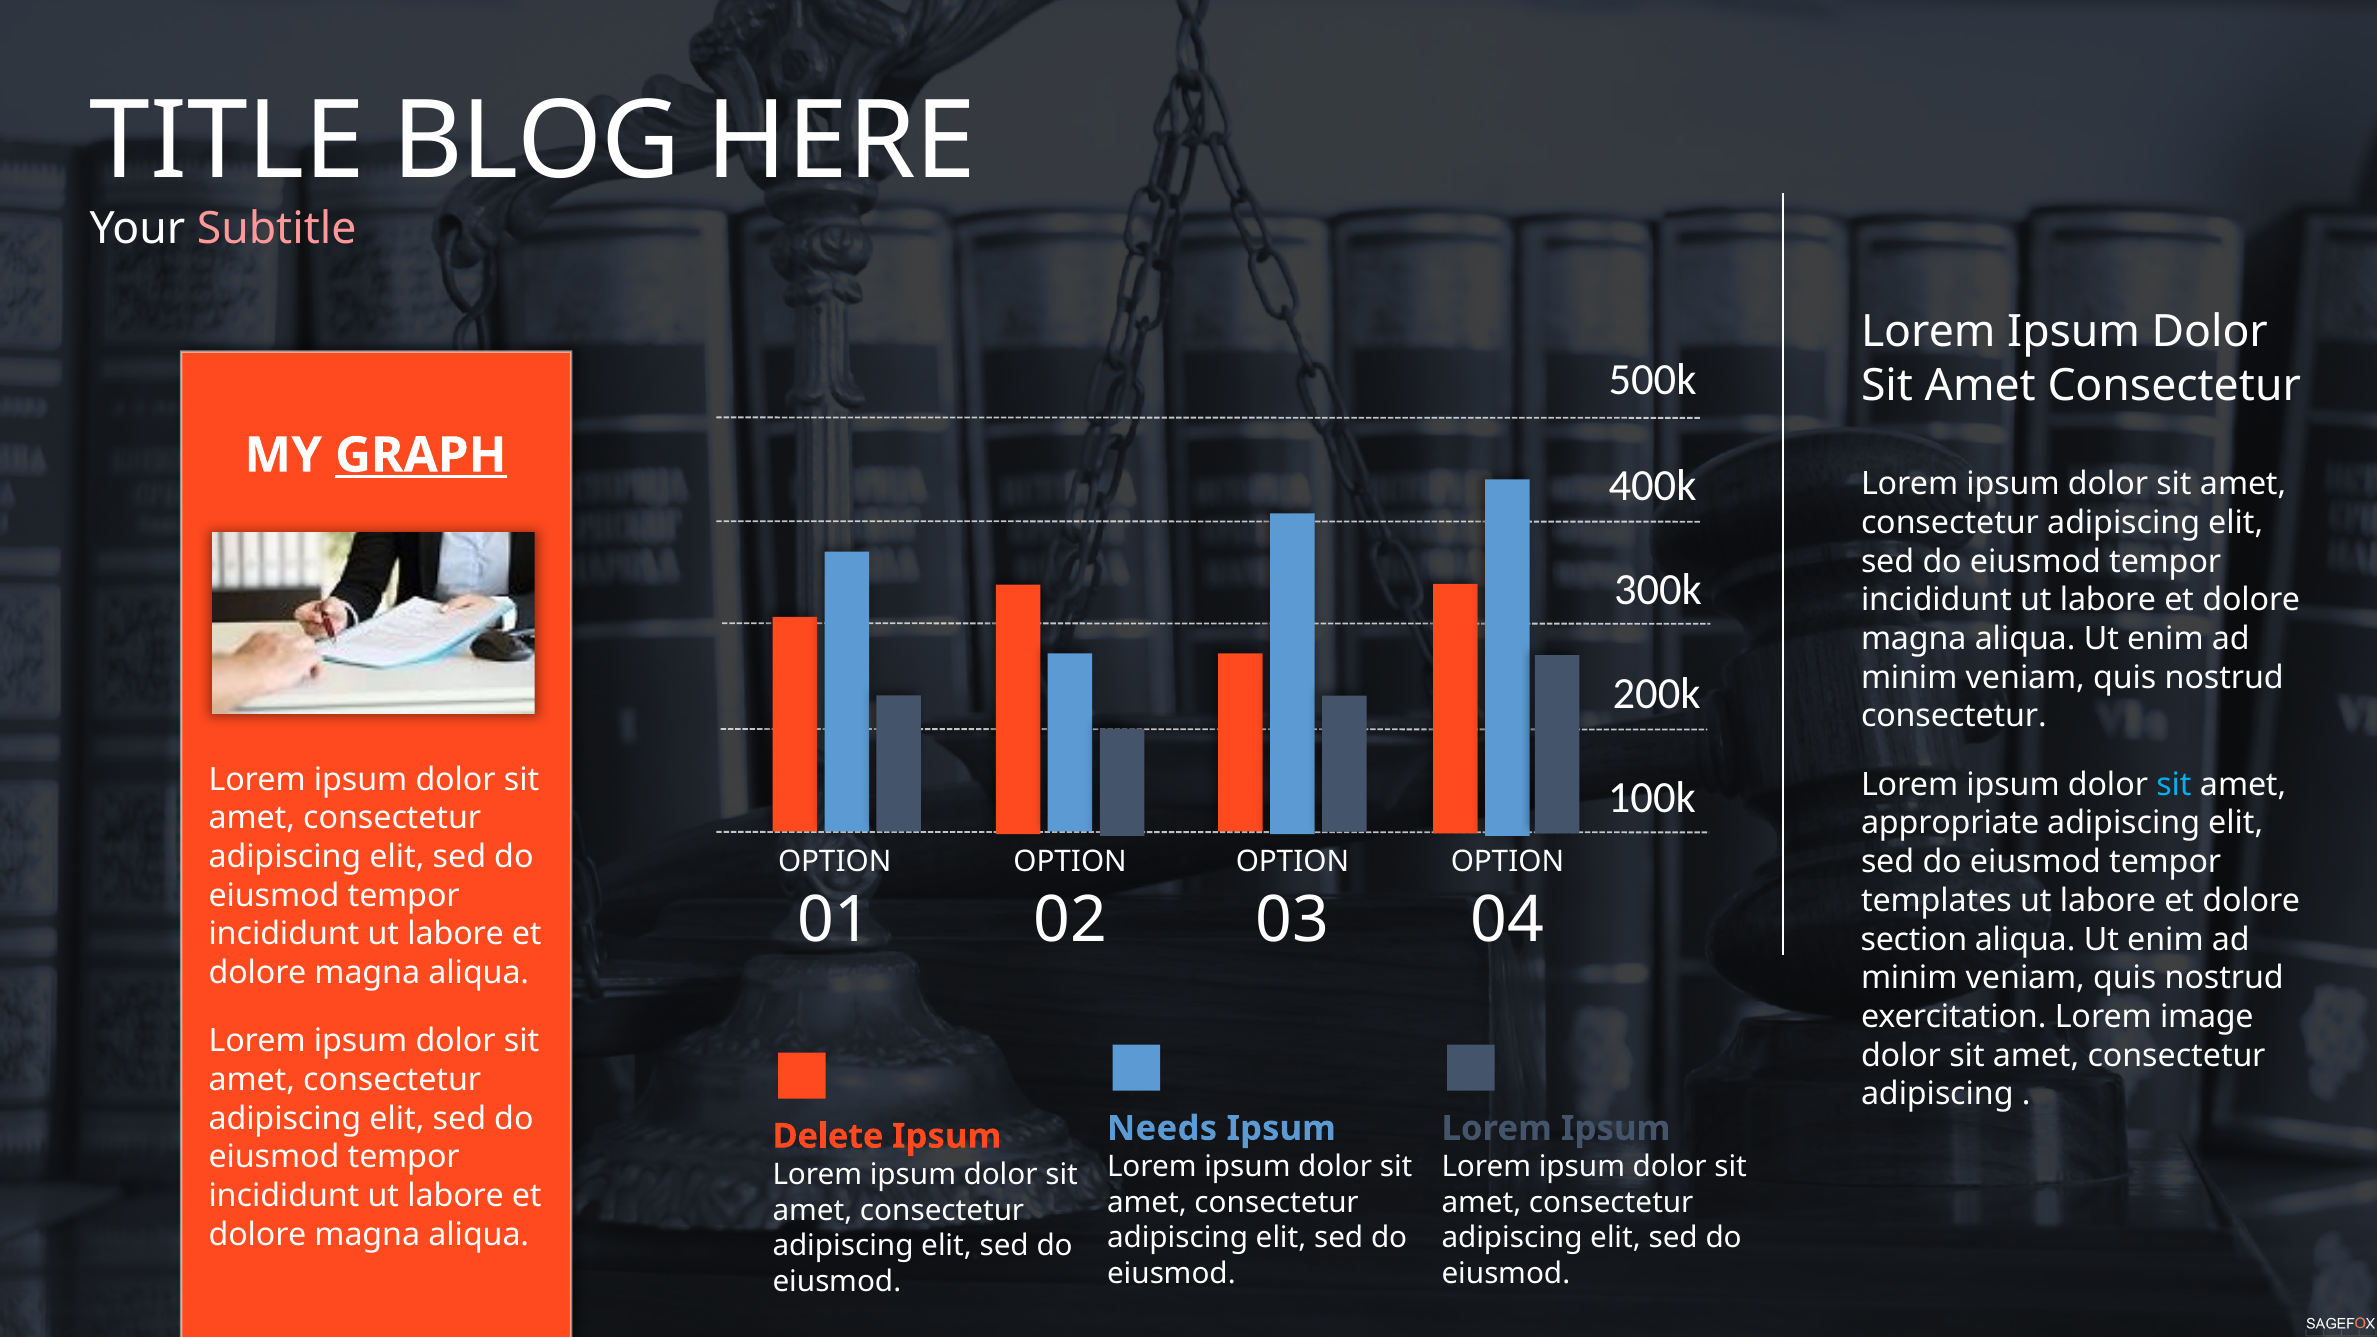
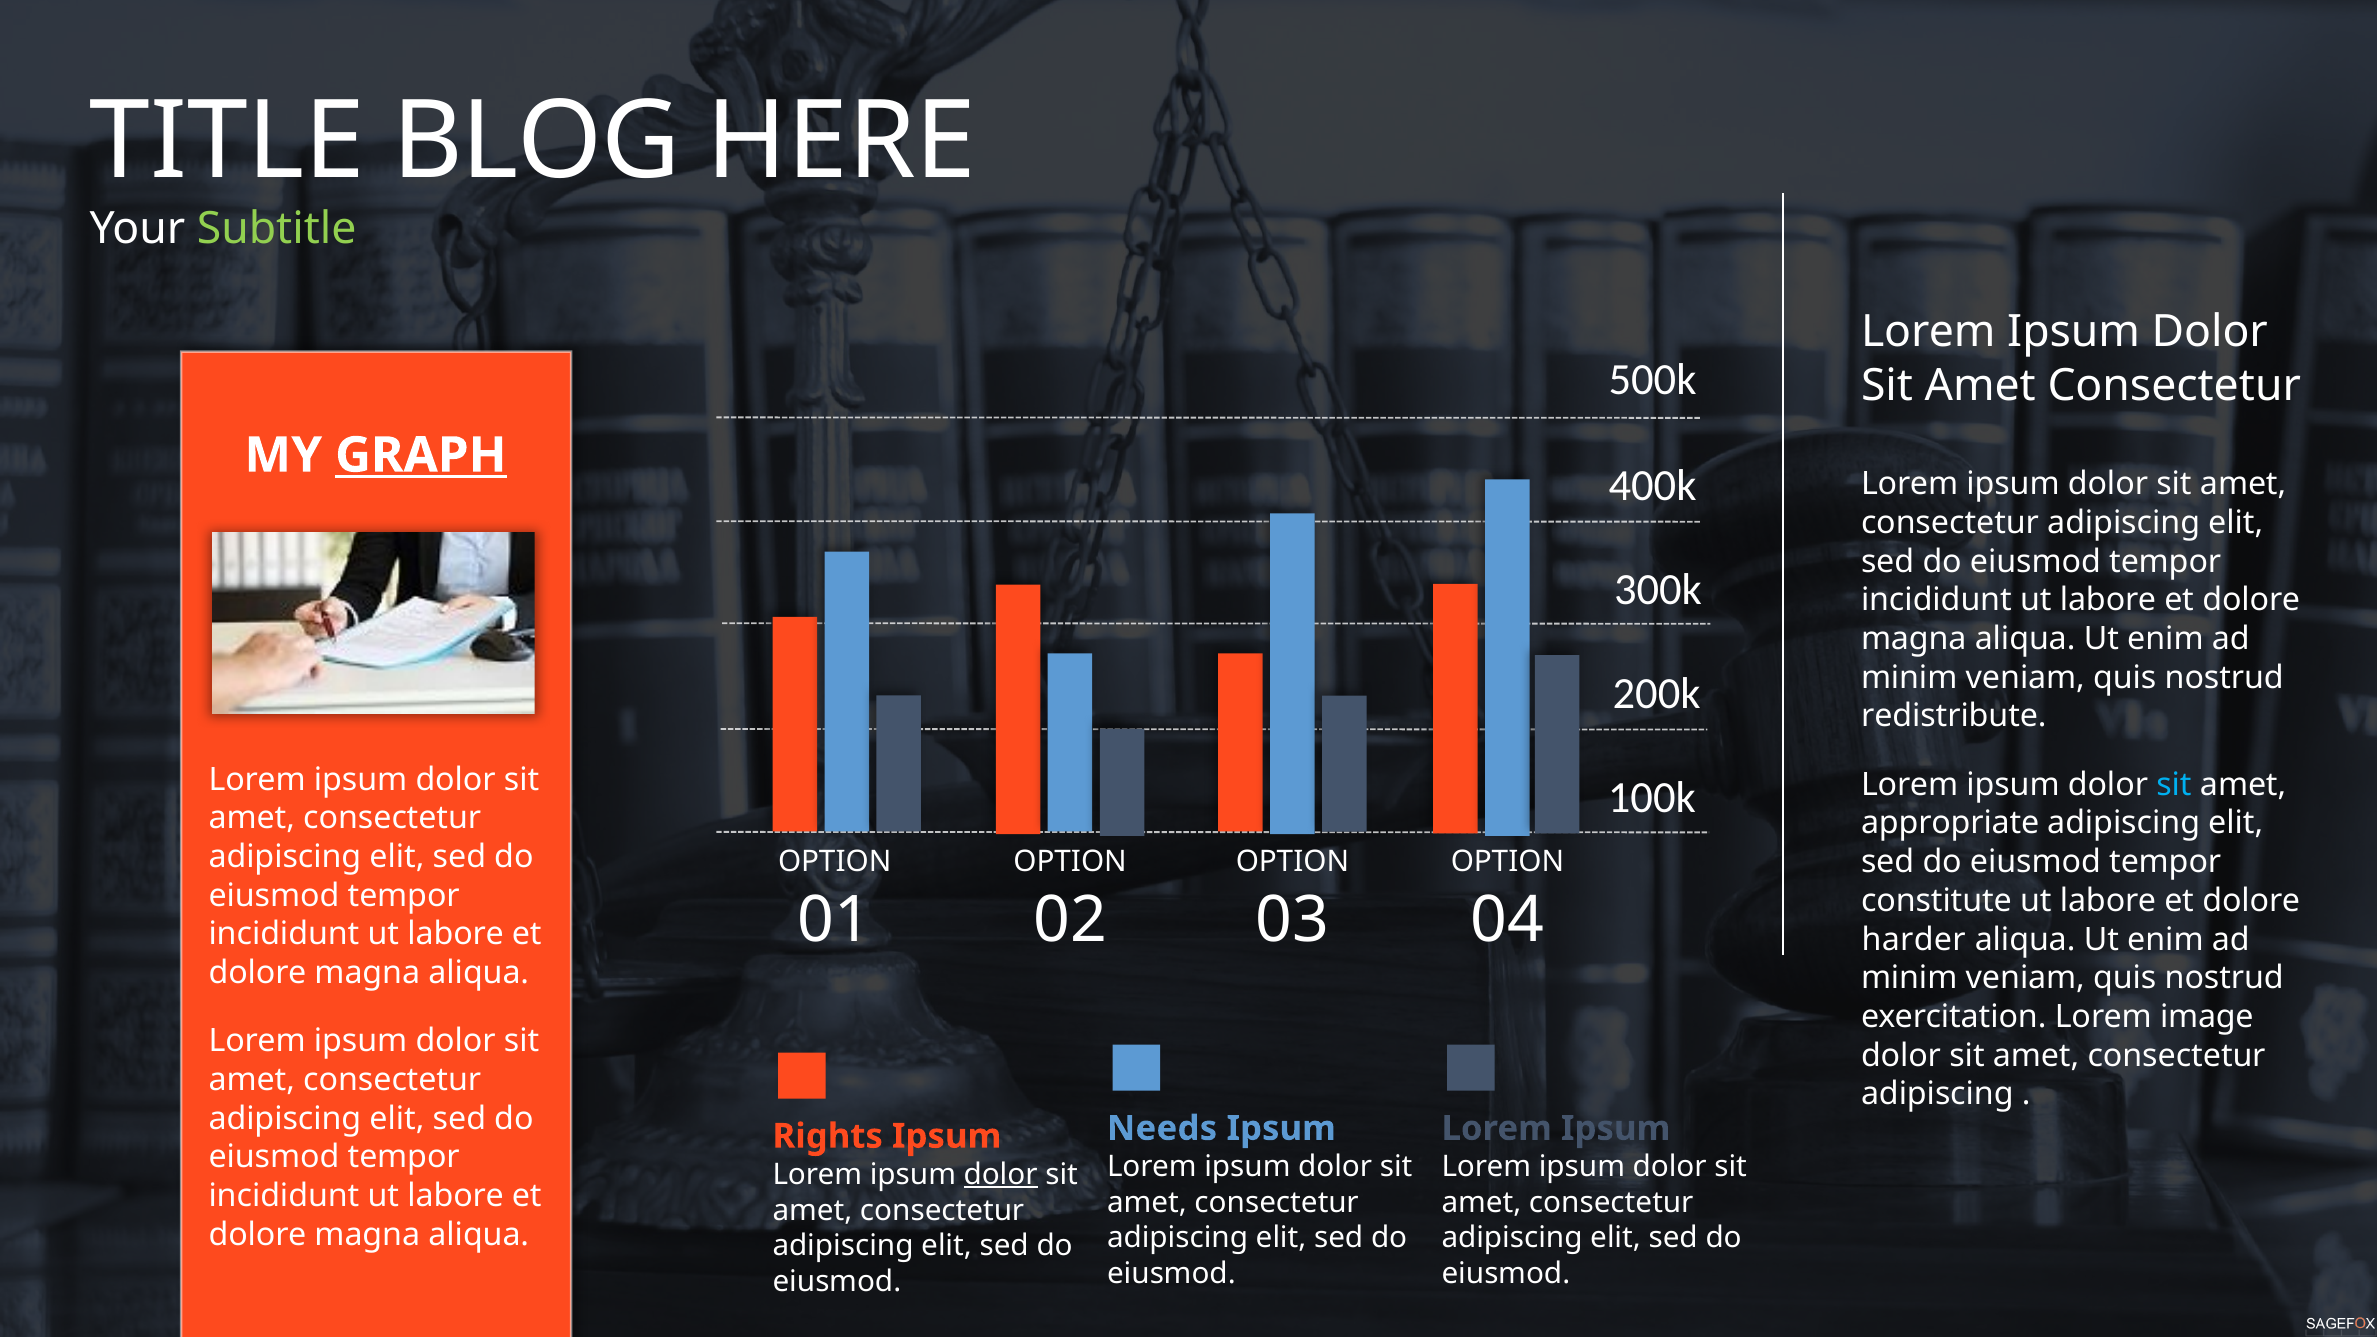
Subtitle colour: pink -> light green (277, 229)
consectetur: consectetur -> redistribute (1954, 716)
templates: templates -> constitute (1936, 901)
section: section -> harder (1914, 939)
Delete: Delete -> Rights (828, 1136)
dolor underline: none -> present (1001, 1175)
